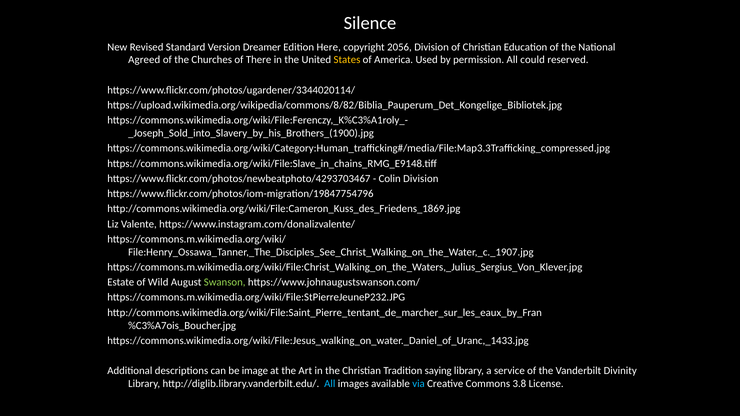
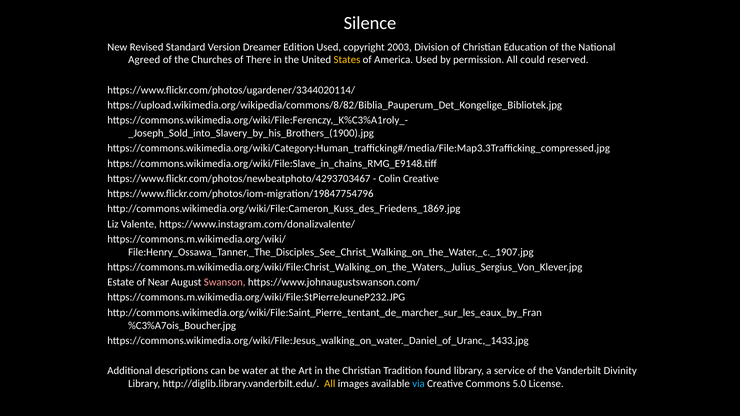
Edition Here: Here -> Used (329, 47)
2056: 2056 -> 2003 (399, 47)
Colin Division: Division -> Creative (421, 179)
Wild: Wild -> Near (158, 282)
Swanson colour: light green -> pink (225, 282)
image: image -> water (255, 371)
saying: saying -> found (438, 371)
All colour: light blue -> yellow (330, 384)
3.8: 3.8 -> 5.0 (519, 384)
